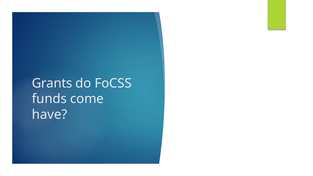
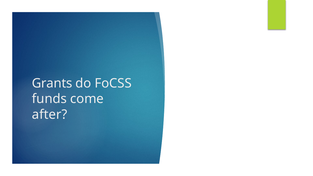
have: have -> after (50, 115)
